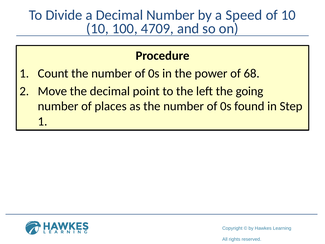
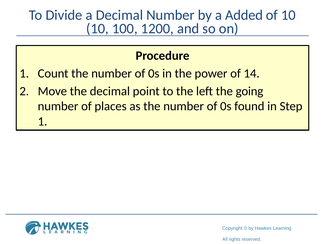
Speed: Speed -> Added (244, 15)
4709: 4709 -> 1200 (157, 29)
68: 68 -> 14 (252, 73)
